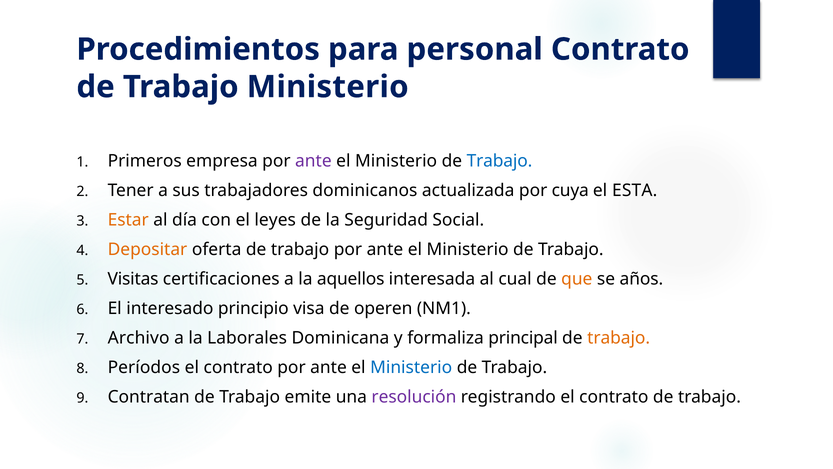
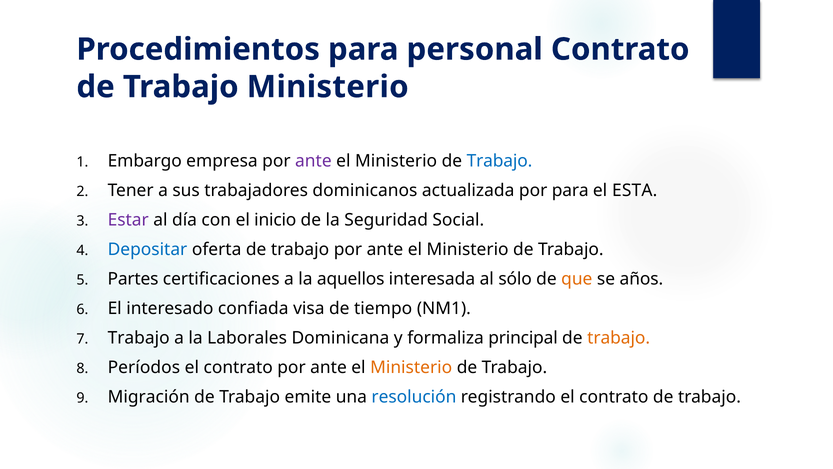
Primeros: Primeros -> Embargo (145, 161)
por cuya: cuya -> para (570, 190)
Estar colour: orange -> purple (128, 220)
leyes: leyes -> inicio (275, 220)
Depositar colour: orange -> blue (147, 249)
Visitas: Visitas -> Partes (133, 279)
cual: cual -> sólo (515, 279)
principio: principio -> confiada (253, 308)
operen: operen -> tiempo (383, 308)
Archivo: Archivo -> Trabajo (139, 338)
Ministerio colour: blue -> orange (411, 367)
Contratan: Contratan -> Migración (149, 397)
resolución colour: purple -> blue (414, 397)
